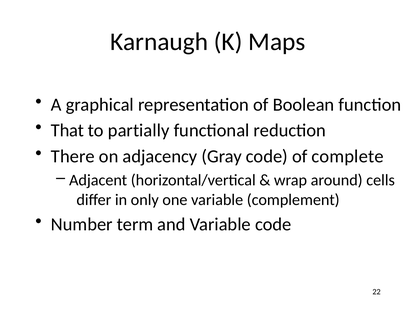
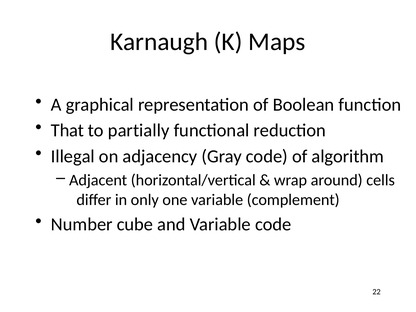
There: There -> Illegal (73, 156)
complete: complete -> algorithm (348, 156)
term: term -> cube (135, 224)
